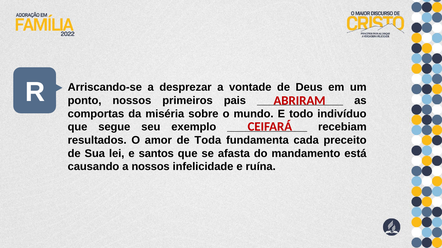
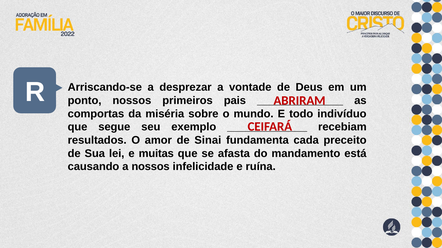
Toda: Toda -> Sinai (208, 141)
santos: santos -> muitas (156, 154)
